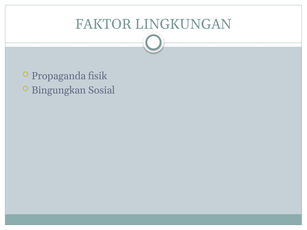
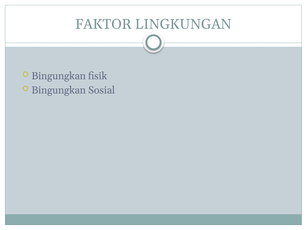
Propaganda: Propaganda -> Bingungkan (59, 76)
